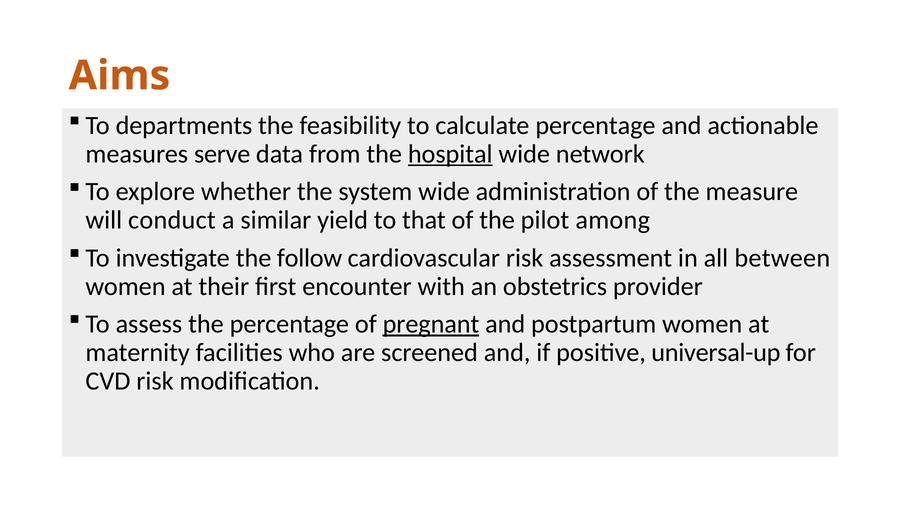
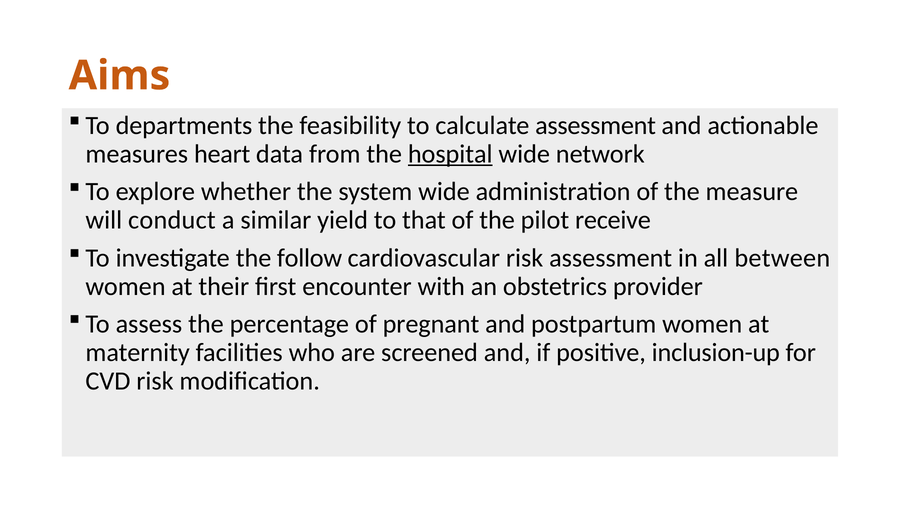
calculate percentage: percentage -> assessment (596, 125)
serve: serve -> heart (222, 154)
among: among -> receive (613, 220)
pregnant underline: present -> none (431, 324)
universal-up: universal-up -> inclusion-up (716, 352)
